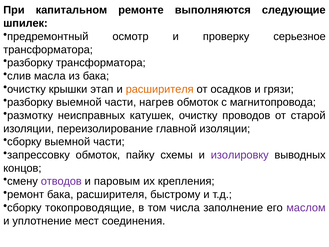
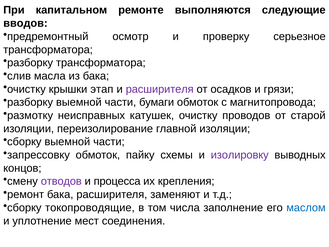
шпилек: шпилек -> вводов (25, 23)
расширителя colour: orange -> purple (160, 89)
нагрев: нагрев -> бумаги (157, 102)
паровым: паровым -> процесса (117, 181)
быстрому: быстрому -> заменяют (175, 194)
маслом colour: purple -> blue (306, 207)
